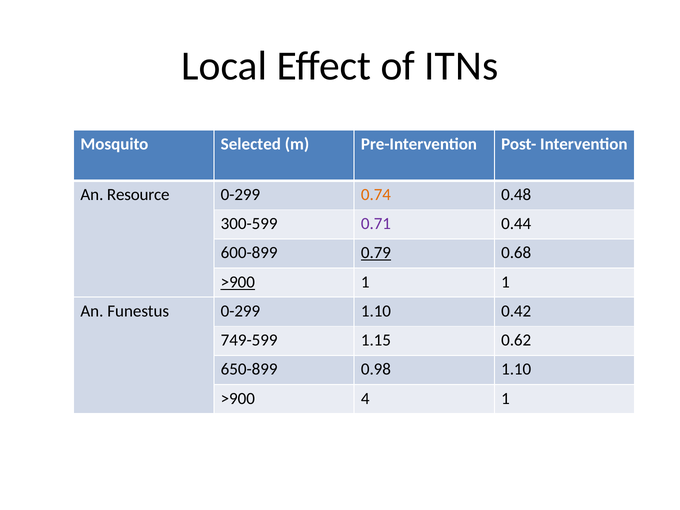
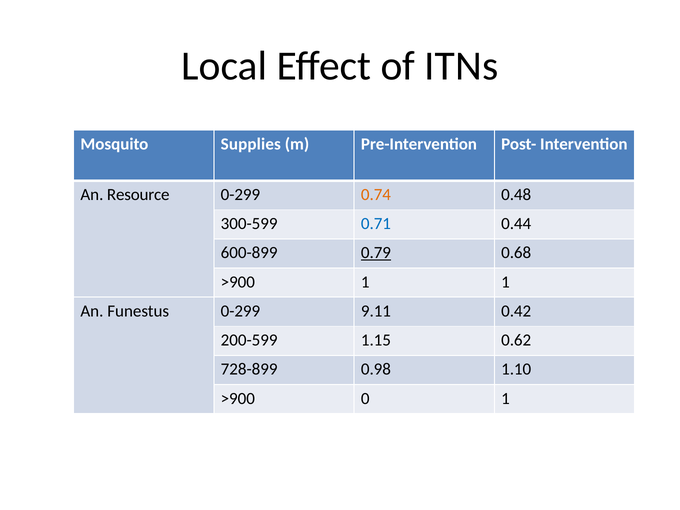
Selected: Selected -> Supplies (251, 144)
0.71 colour: purple -> blue (376, 224)
>900 underline: present -> none (238, 282)
0-299 1.10: 1.10 -> 9.11 (376, 311)
749-599: 749-599 -> 200-599 (249, 340)
650-899: 650-899 -> 728-899 (249, 369)
4: 4 -> 0 (365, 398)
